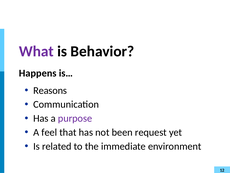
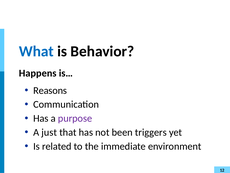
What colour: purple -> blue (36, 51)
feel: feel -> just (49, 132)
request: request -> triggers (151, 132)
